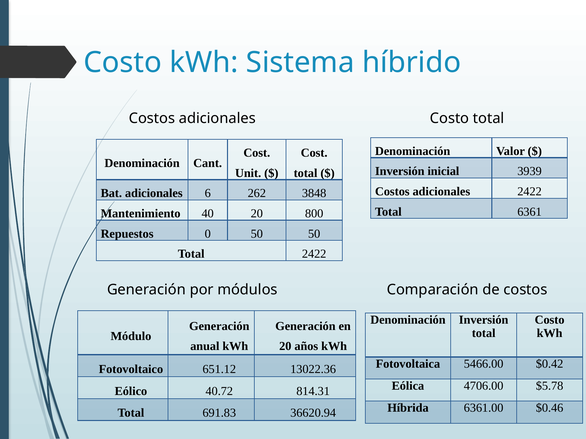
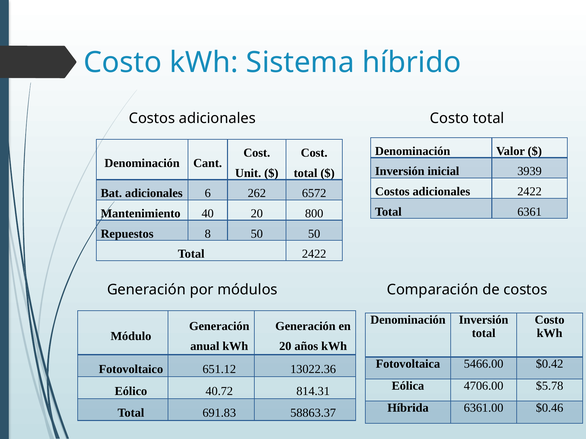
3848: 3848 -> 6572 (314, 194)
0: 0 -> 8 (208, 234)
36620.94: 36620.94 -> 58863.37 (313, 413)
